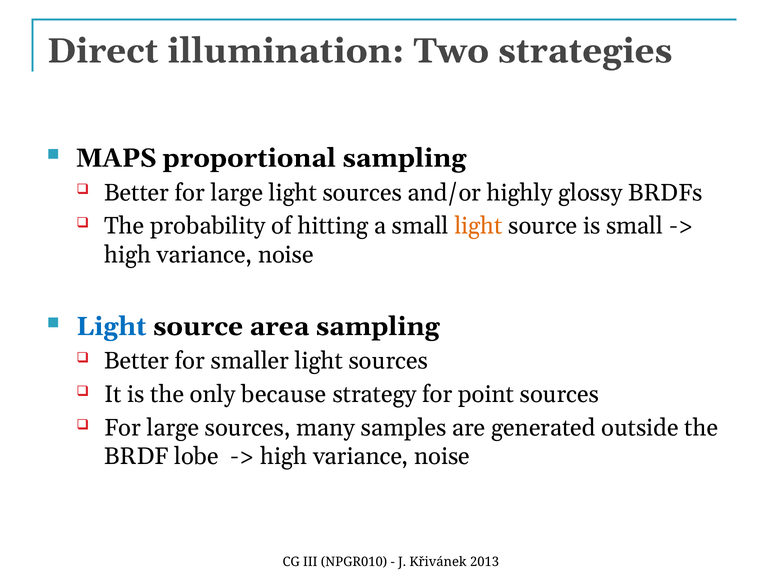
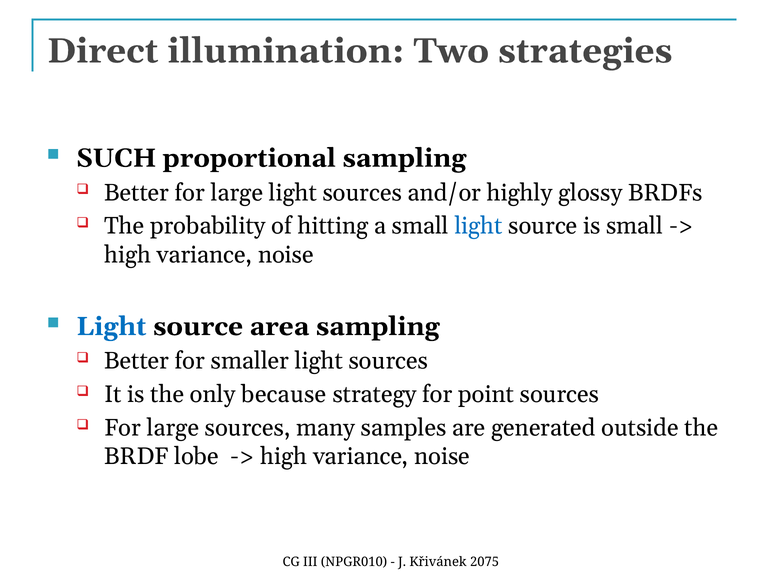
MAPS: MAPS -> SUCH (116, 158)
light colour: orange -> blue (479, 226)
2013: 2013 -> 2075 (485, 563)
